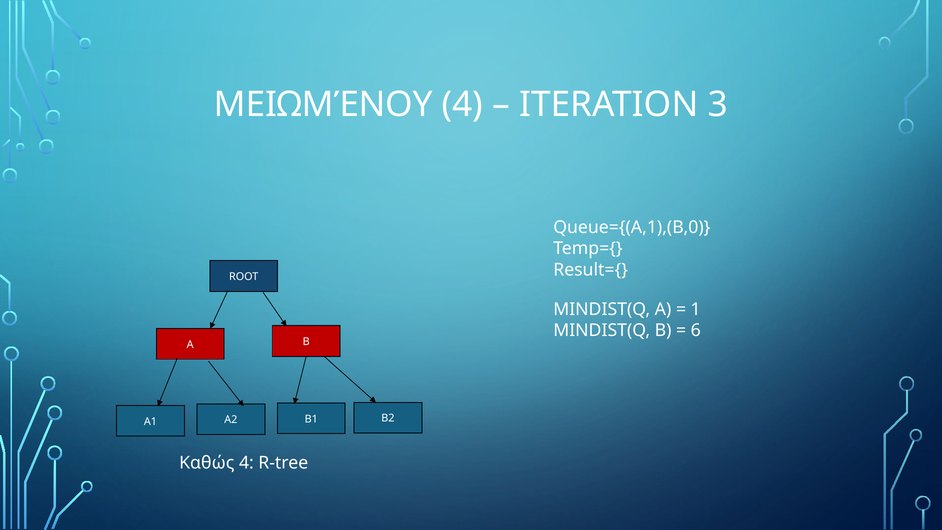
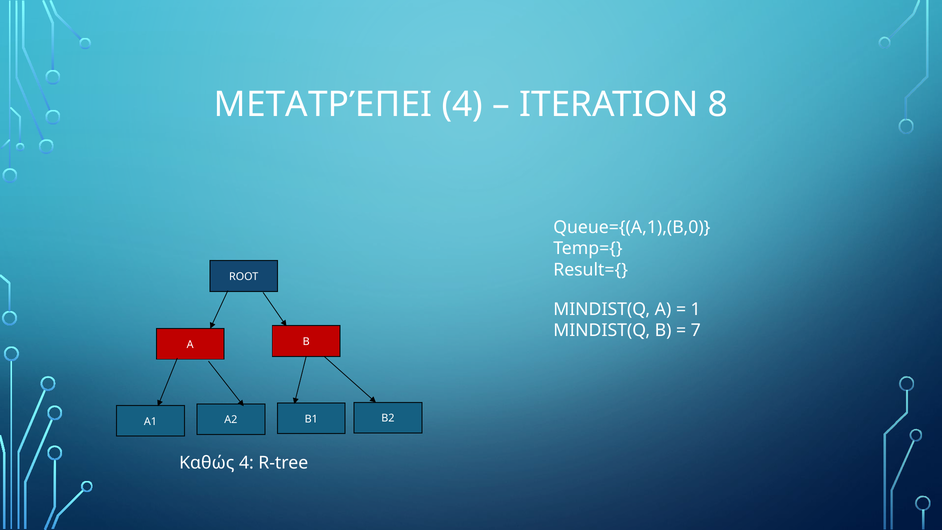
ΜΕΙΩΜΈΝΟΥ: ΜΕΙΩΜΈΝΟΥ -> ΜΕΤΑΤΡΈΠΕΙ (323, 105)
3: 3 -> 8 (718, 105)
6: 6 -> 7 (696, 330)
